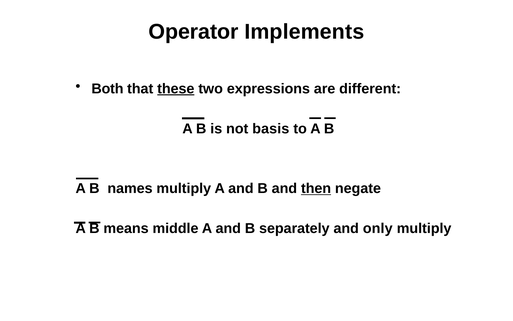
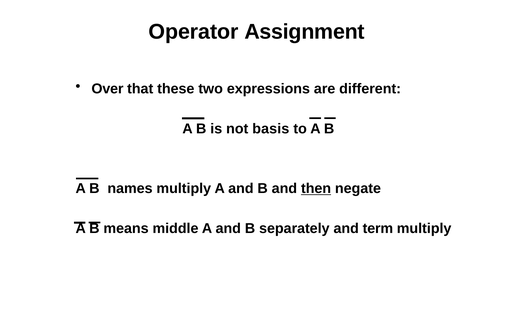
Implements: Implements -> Assignment (305, 32)
Both: Both -> Over (107, 89)
these underline: present -> none (176, 89)
only: only -> term (378, 228)
